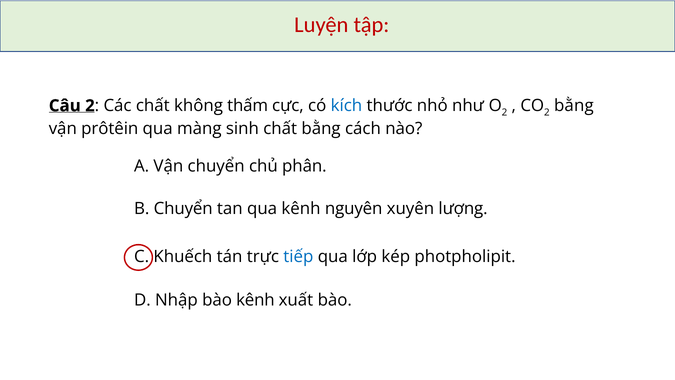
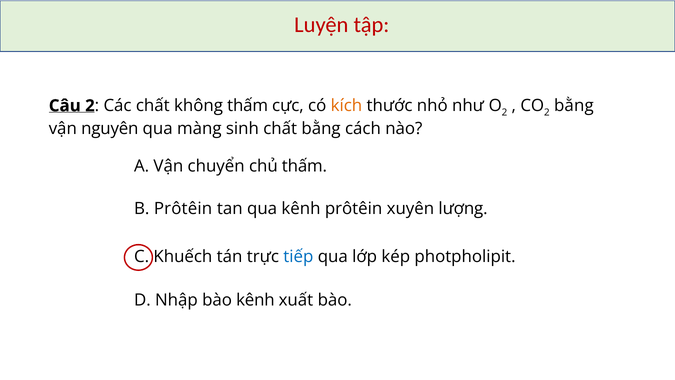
kích colour: blue -> orange (346, 106)
prôtêin: prôtêin -> nguyên (110, 129)
chủ phân: phân -> thấm (304, 166)
B Chuyển: Chuyển -> Prôtêin (183, 209)
kênh nguyên: nguyên -> prôtêin (354, 209)
